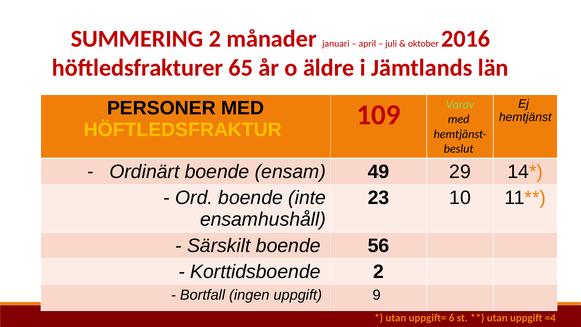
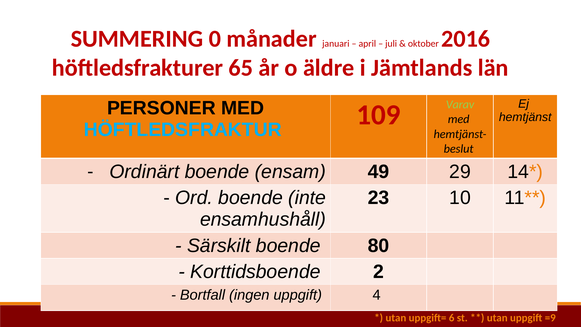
SUMMERING 2: 2 -> 0 (215, 39)
HÖFTLEDSFRAKTUR colour: yellow -> light blue (183, 130)
56: 56 -> 80 (379, 246)
9: 9 -> 4 (377, 295)
=4: =4 -> =9 (550, 318)
